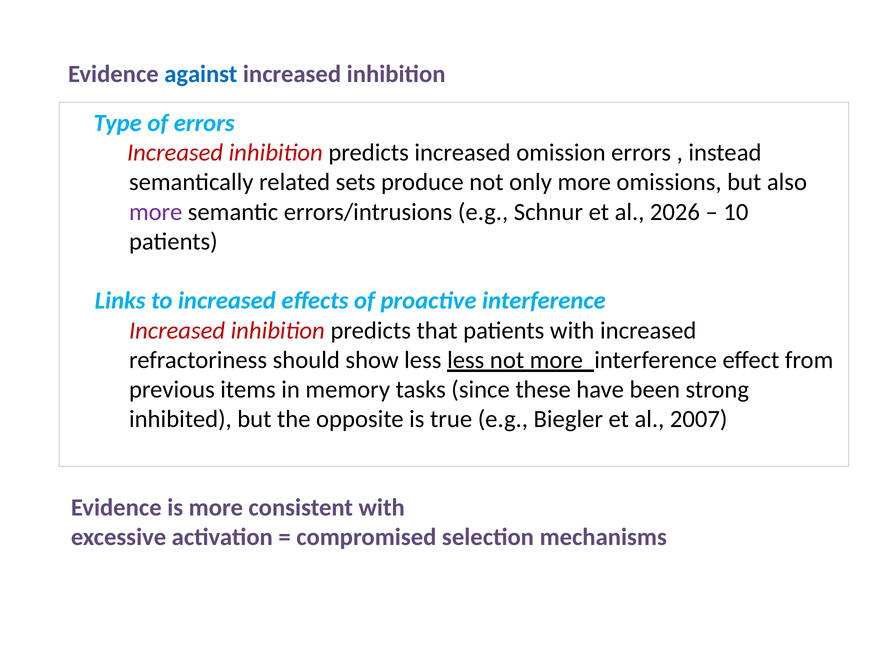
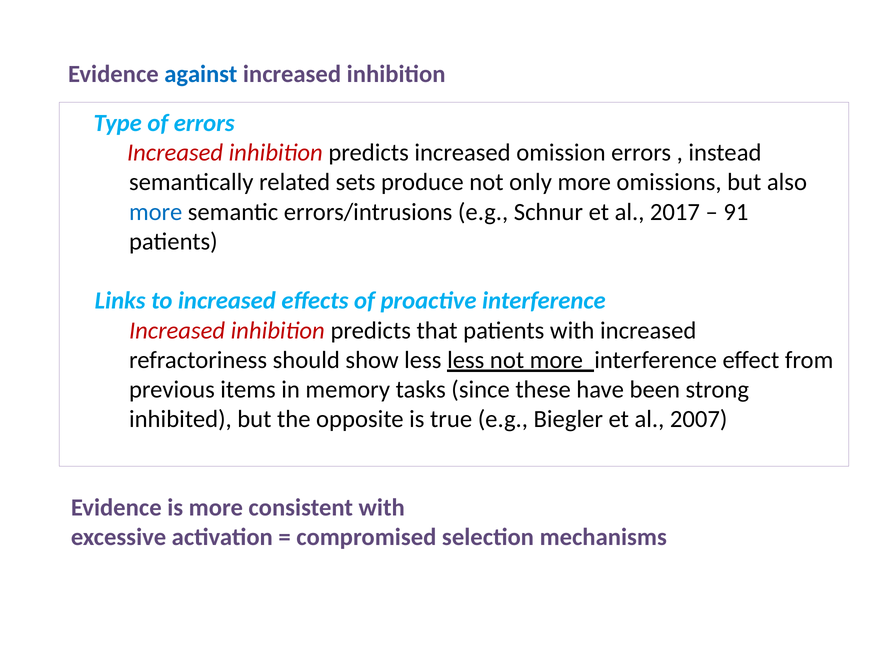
more colour: purple -> blue (156, 212)
2026: 2026 -> 2017 (675, 212)
10: 10 -> 91 (736, 212)
